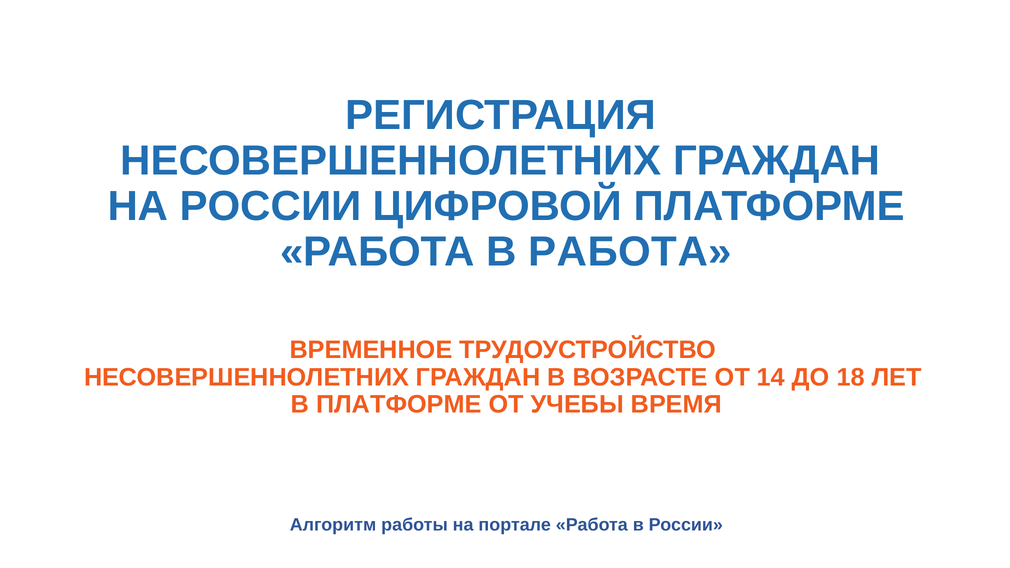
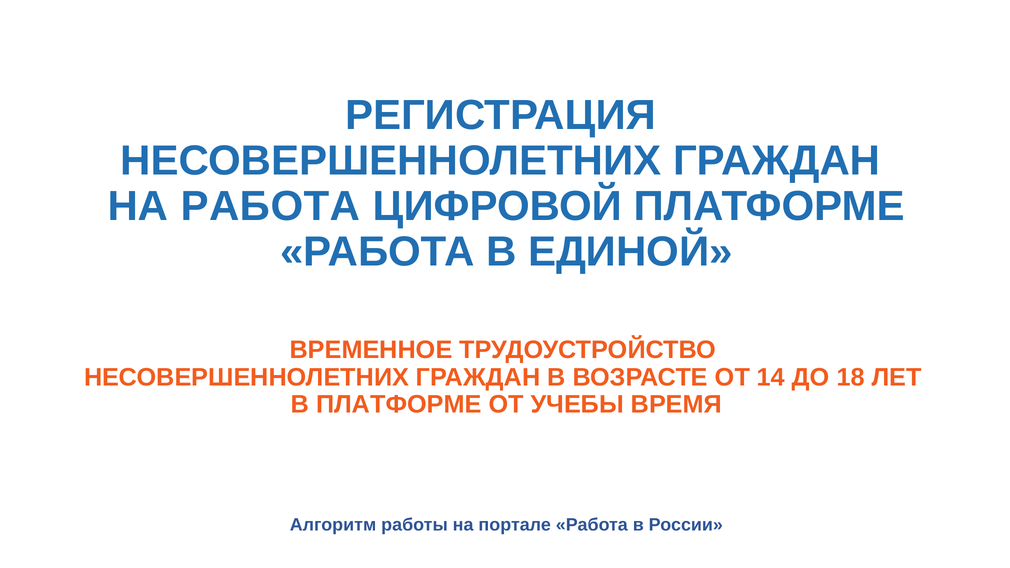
НА РОССИИ: РОССИИ -> РАБОТА (270, 206)
В РАБОТА: РАБОТА -> ЕДИНОЙ (630, 252)
